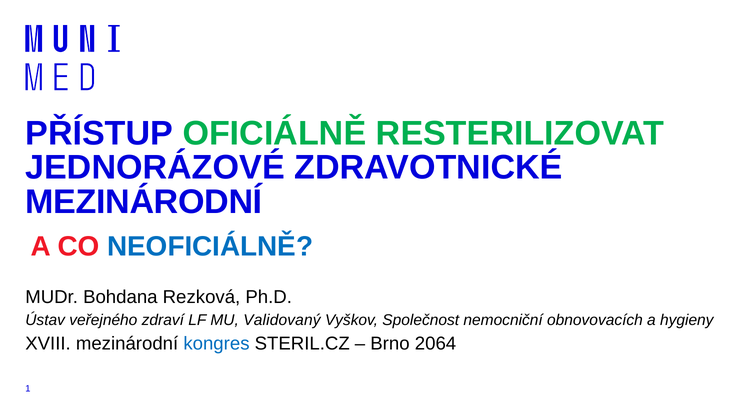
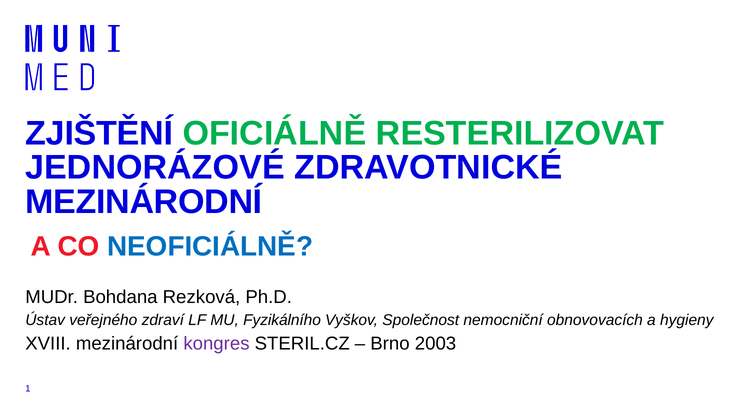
PŘÍSTUP: PŘÍSTUP -> ZJIŠTĚNÍ (99, 133)
Validovaný: Validovaný -> Fyzikálního (282, 320)
kongres colour: blue -> purple (216, 343)
2064: 2064 -> 2003 (436, 343)
